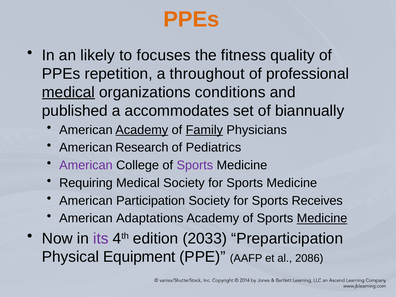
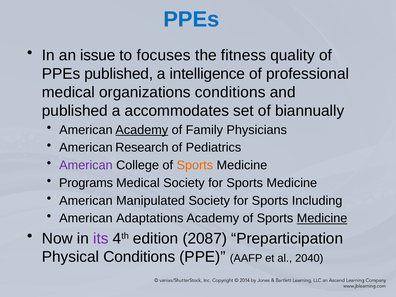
PPEs colour: orange -> blue (191, 19)
likely: likely -> issue (98, 55)
PPEs repetition: repetition -> published (119, 74)
throughout: throughout -> intelligence (207, 74)
medical underline: present -> none (68, 92)
Family underline: present -> none (204, 130)
Sports colour: purple -> orange (195, 165)
Requiring: Requiring -> Programs (86, 183)
Participation: Participation -> Manipulated (151, 201)
Receives: Receives -> Including (317, 201)
2033: 2033 -> 2087 (205, 238)
Physical Equipment: Equipment -> Conditions (139, 257)
2086: 2086 -> 2040 (309, 258)
